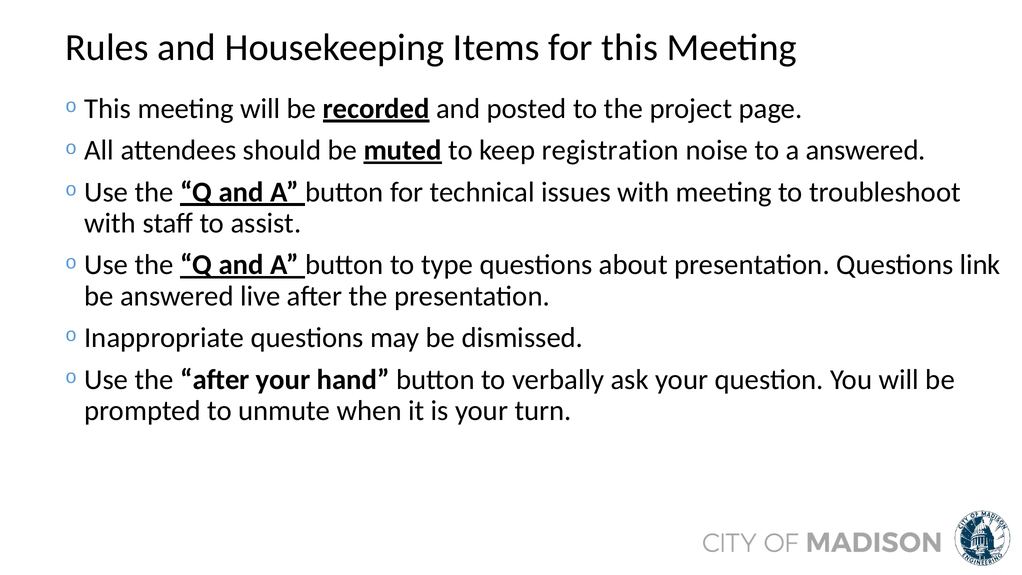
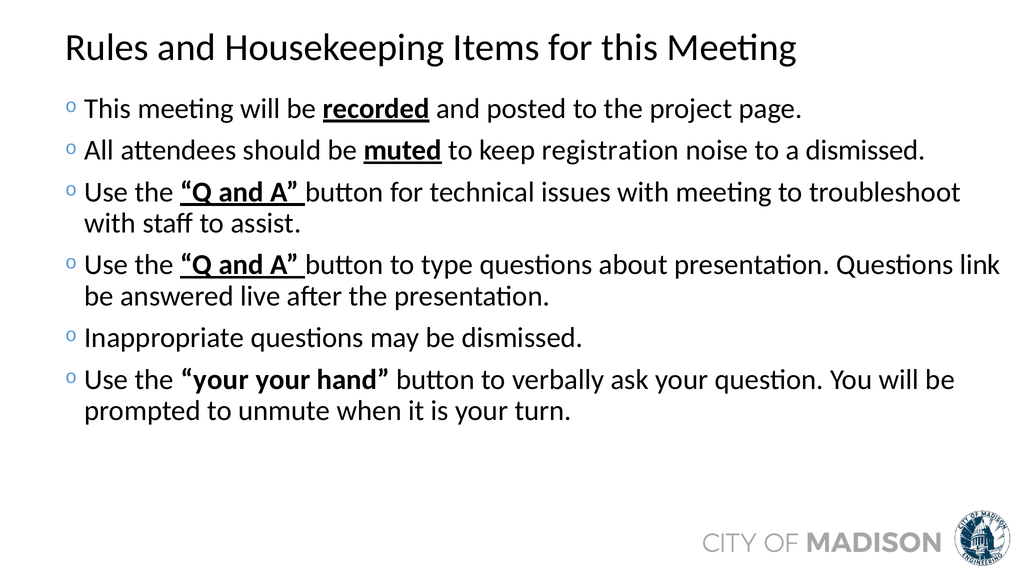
a answered: answered -> dismissed (866, 150)
the after: after -> your (215, 379)
